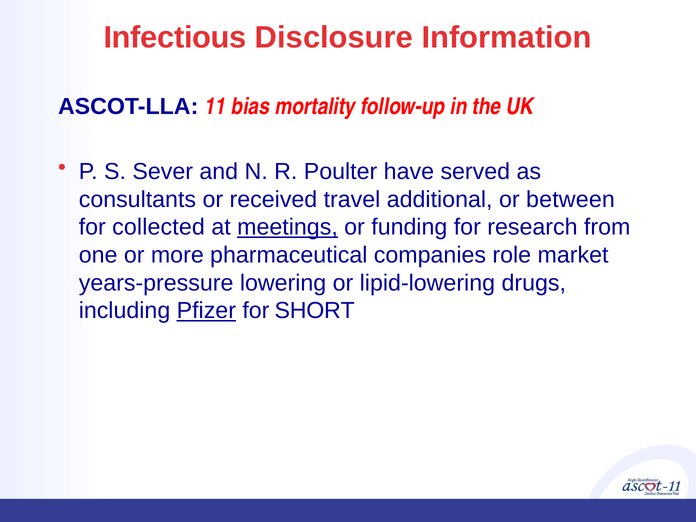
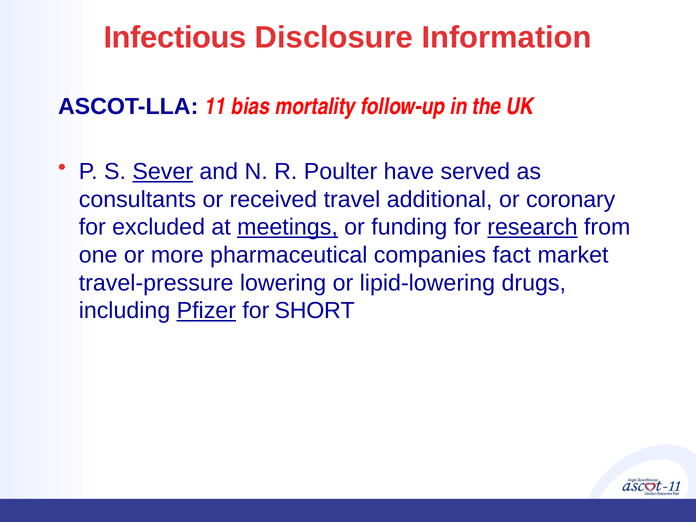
Sever underline: none -> present (163, 172)
between: between -> coronary (571, 199)
collected: collected -> excluded (159, 227)
research underline: none -> present (532, 227)
role: role -> fact (512, 255)
years-pressure: years-pressure -> travel-pressure (156, 283)
